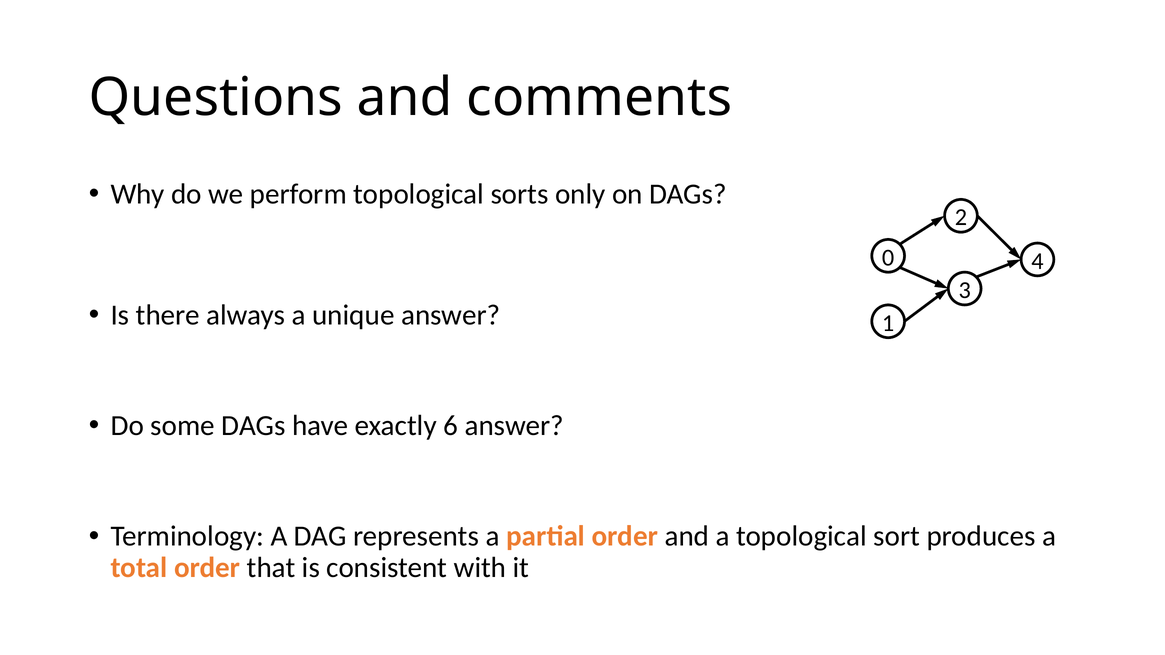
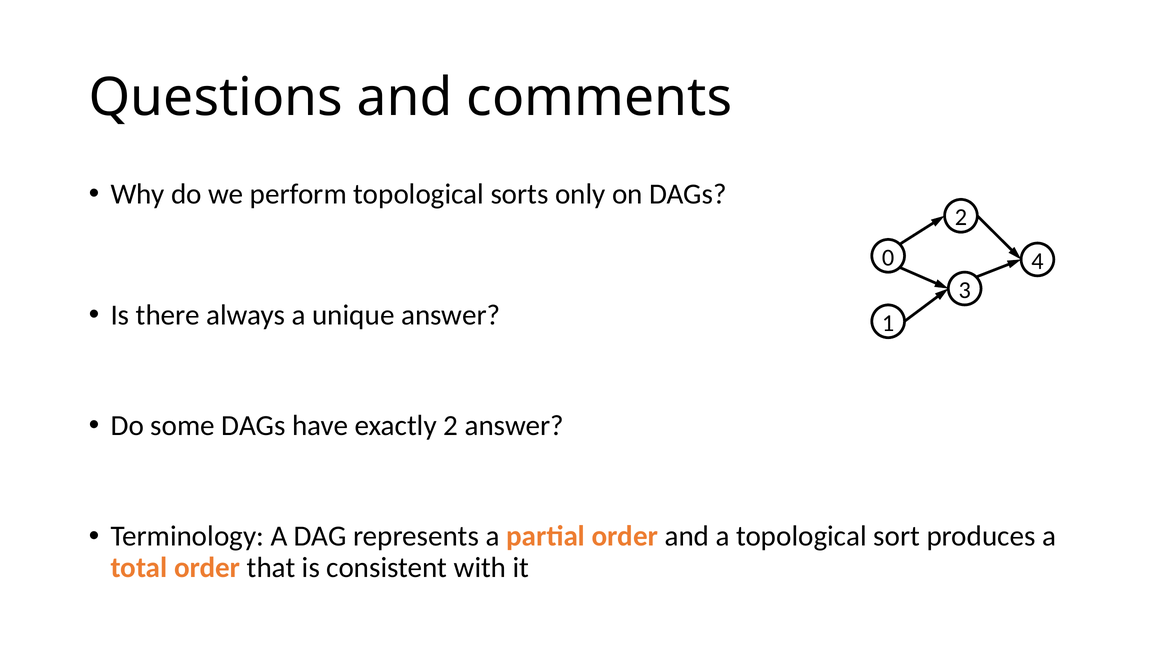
exactly 6: 6 -> 2 (451, 426)
